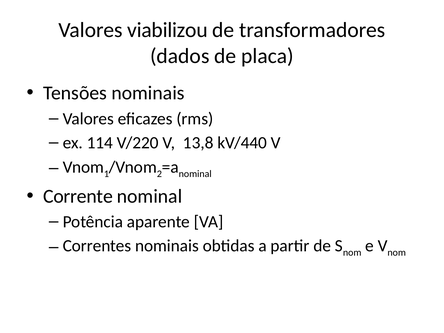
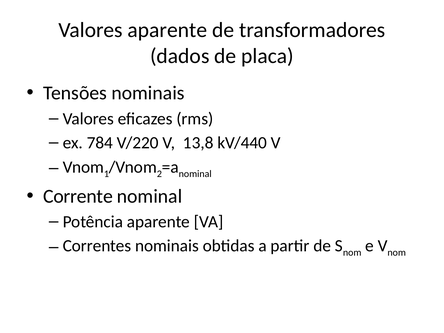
Valores viabilizou: viabilizou -> aparente (167, 30)
114: 114 -> 784 (100, 143)
